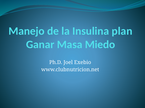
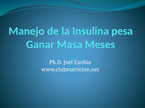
plan: plan -> pesa (122, 31)
Miedo: Miedo -> Meses (100, 45)
